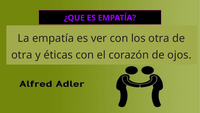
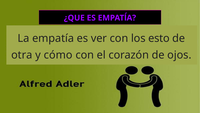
los otra: otra -> esto (159, 38)
éticas: éticas -> cómo (58, 55)
